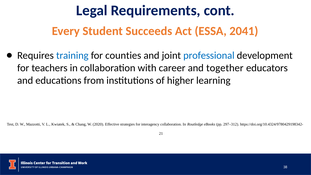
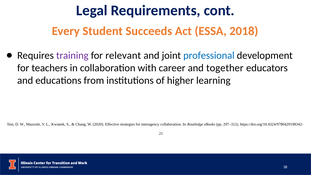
2041: 2041 -> 2018 (244, 31)
training colour: blue -> purple (72, 55)
counties: counties -> relevant (123, 55)
